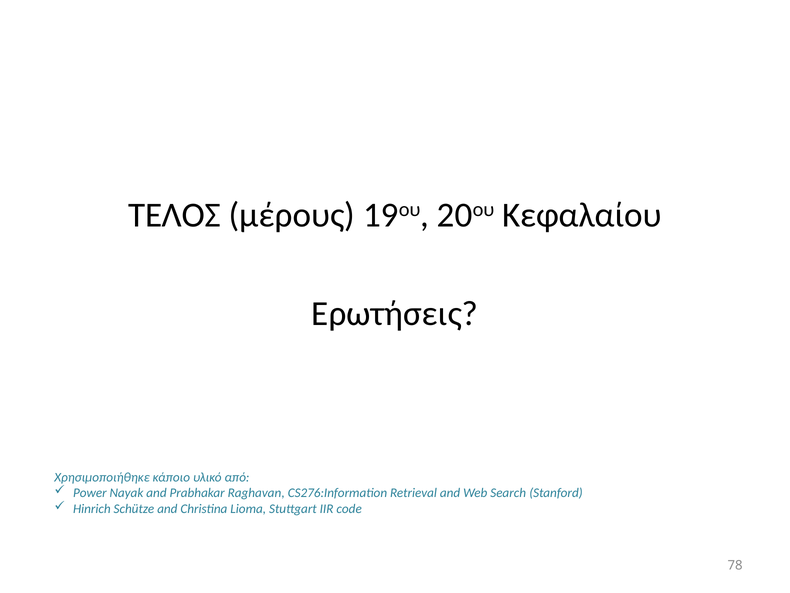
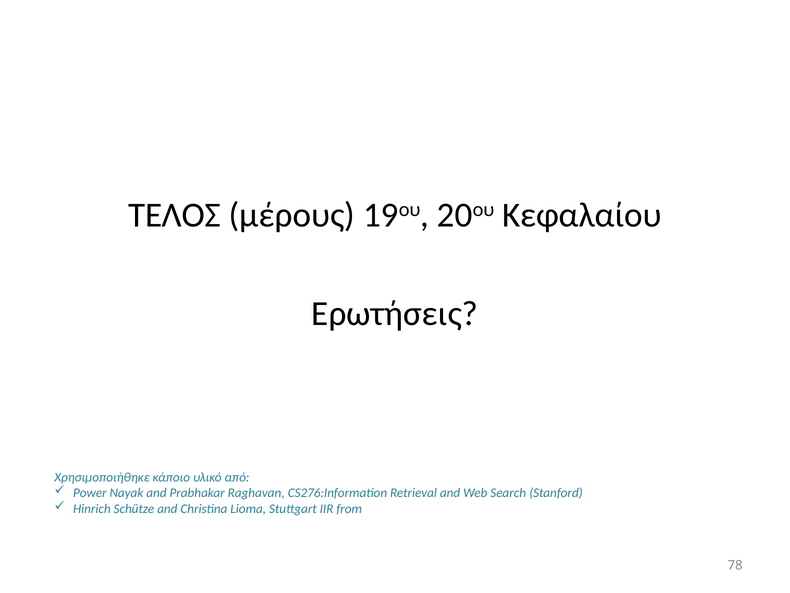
code: code -> from (349, 509)
